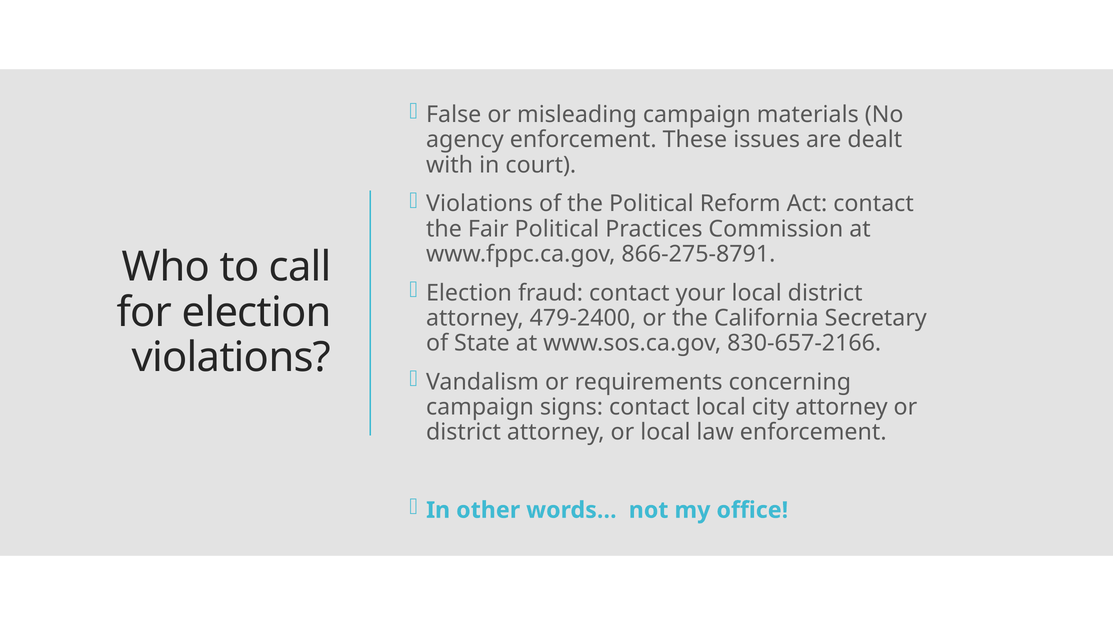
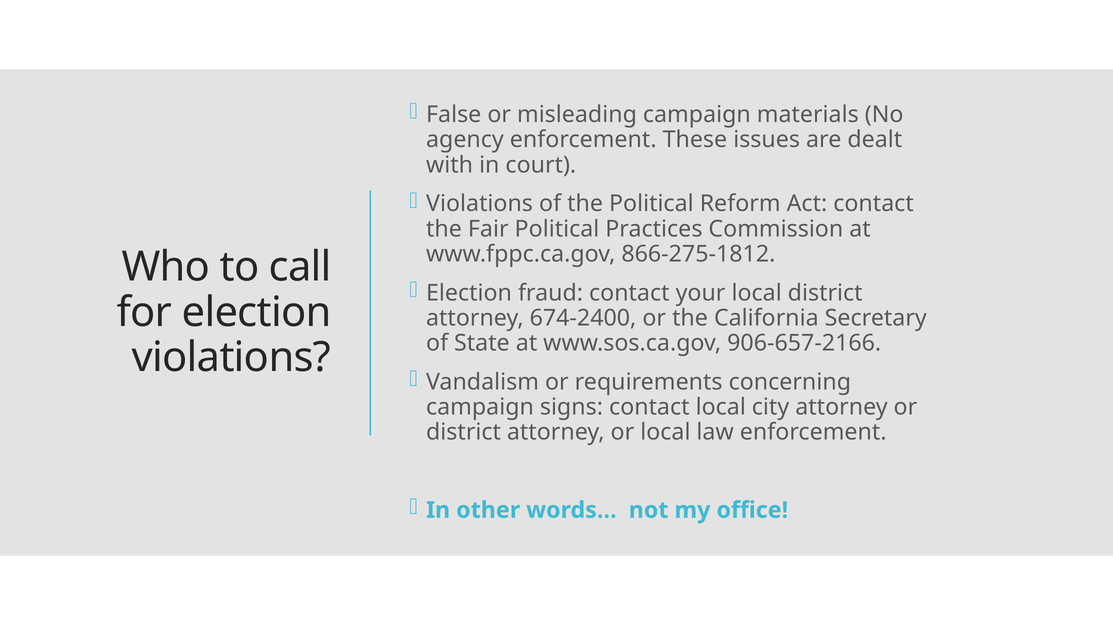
866-275-8791: 866-275-8791 -> 866-275-1812 (698, 254)
479-2400: 479-2400 -> 674-2400 (583, 318)
830-657-2166: 830-657-2166 -> 906-657-2166 (804, 343)
